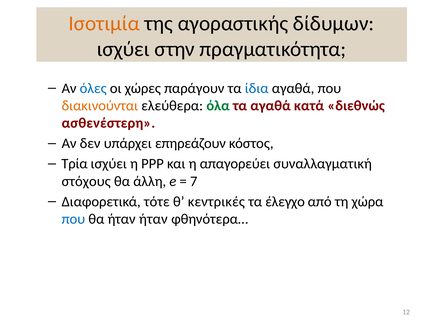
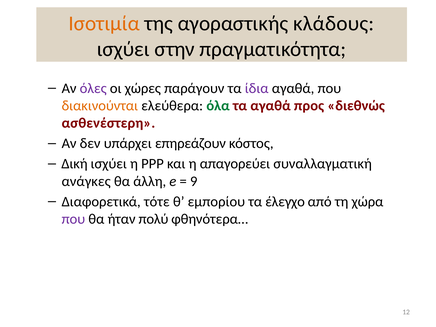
δίδυμων: δίδυμων -> κλάδους (334, 24)
όλες colour: blue -> purple (93, 88)
ίδια colour: blue -> purple (257, 88)
κατά: κατά -> προς (309, 106)
Τρία: Τρία -> Δική (74, 164)
στόχους: στόχους -> ανάγκες (86, 181)
7: 7 -> 9 (194, 181)
κεντρικές: κεντρικές -> εμπορίου (216, 202)
που colour: blue -> purple (73, 219)
ήταν ήταν: ήταν -> πολύ (153, 219)
